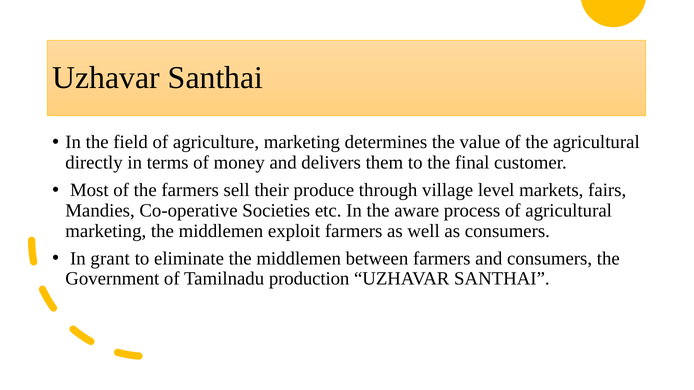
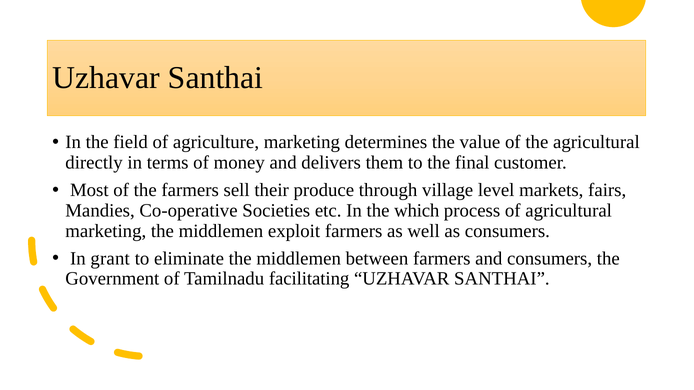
aware: aware -> which (417, 211)
production: production -> facilitating (309, 279)
